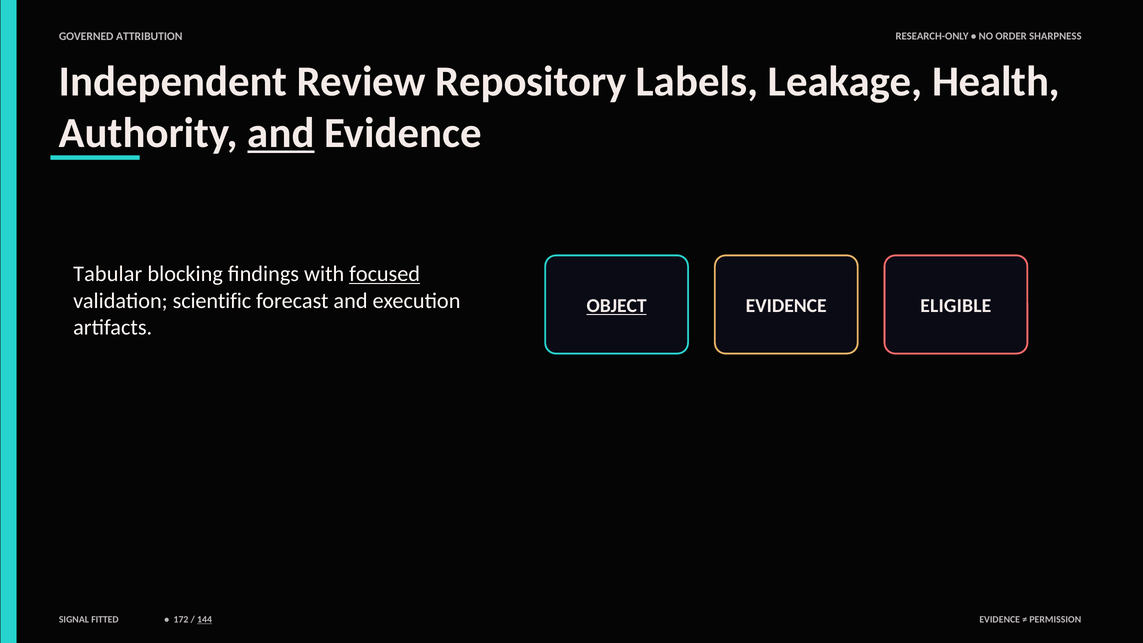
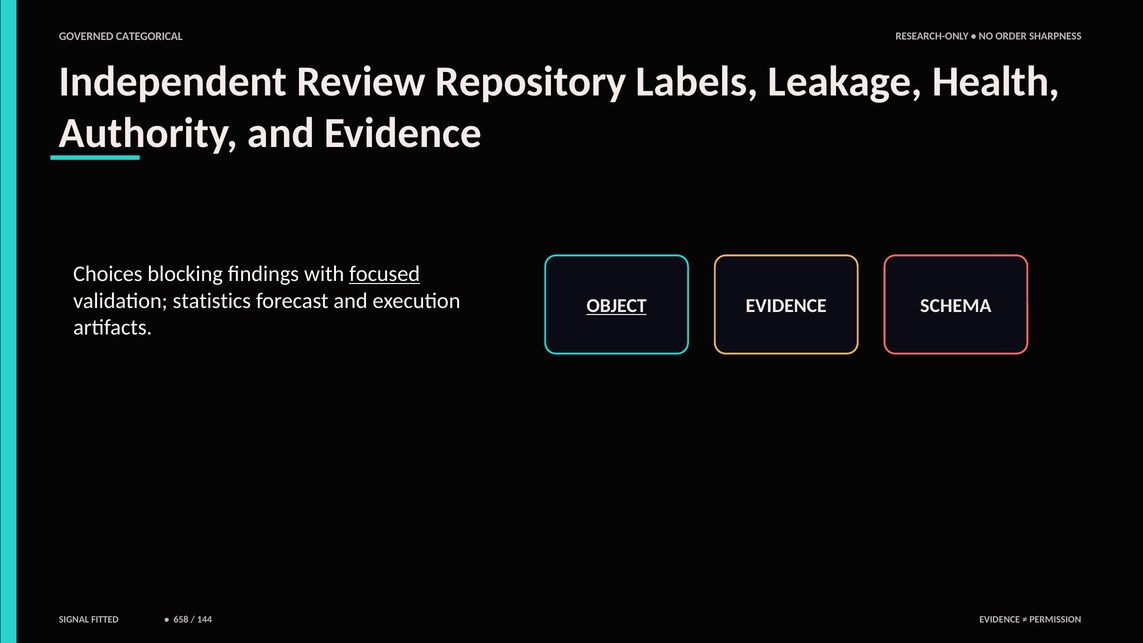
ATTRIBUTION: ATTRIBUTION -> CATEGORICAL (149, 37)
and underline: present -> none (281, 133)
Tabular: Tabular -> Choices (108, 274)
scientific: scientific -> statistics (212, 301)
ELIGIBLE: ELIGIBLE -> SCHEMA (956, 306)
172: 172 -> 658 (181, 619)
144 underline: present -> none (205, 619)
